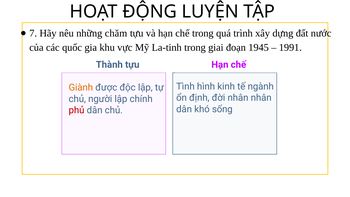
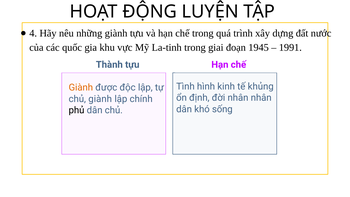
7: 7 -> 4 (33, 33)
những chăm: chăm -> giành (116, 33)
ngành: ngành -> khủng (261, 86)
chủ người: người -> giành (100, 99)
phủ colour: red -> black (77, 110)
